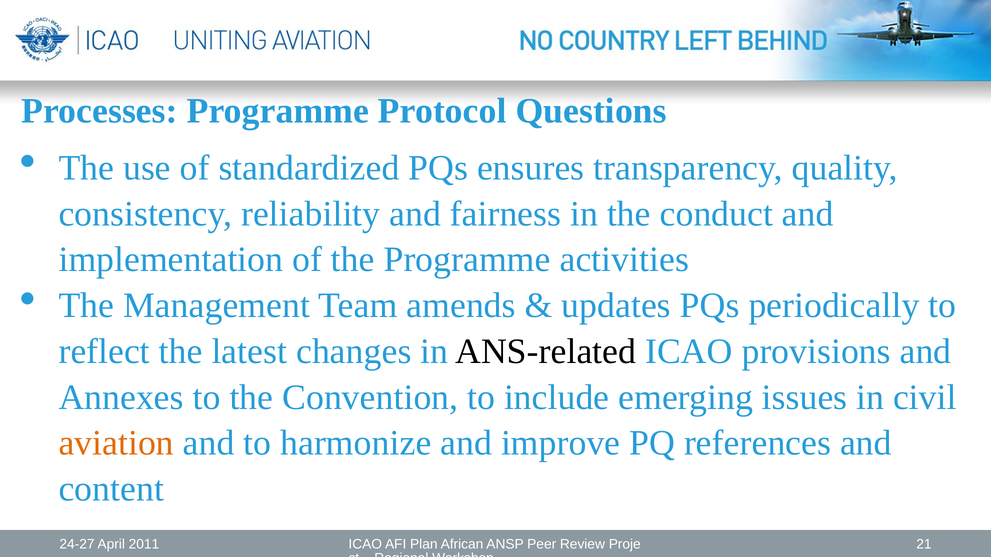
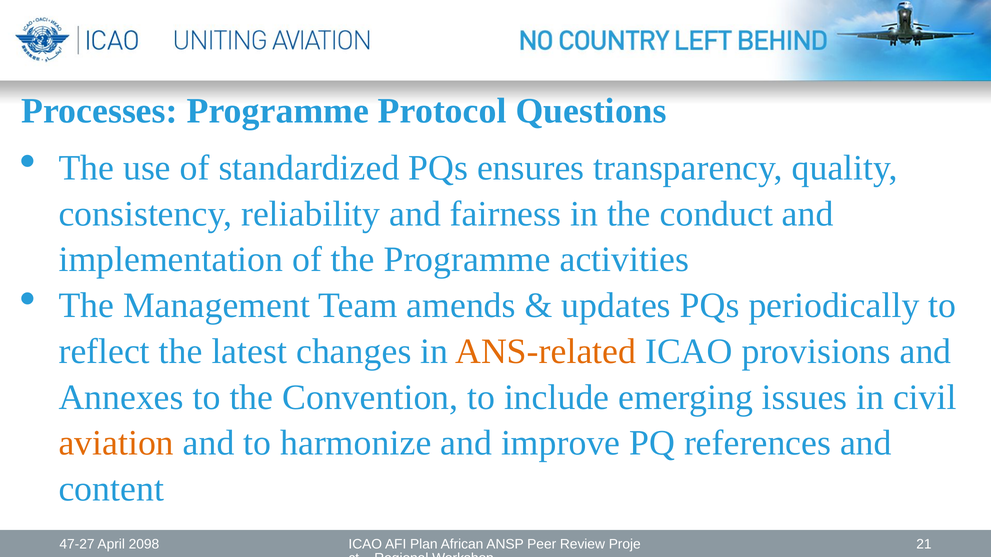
ANS-related colour: black -> orange (546, 352)
24-27: 24-27 -> 47-27 (77, 545)
2011: 2011 -> 2098 (144, 545)
